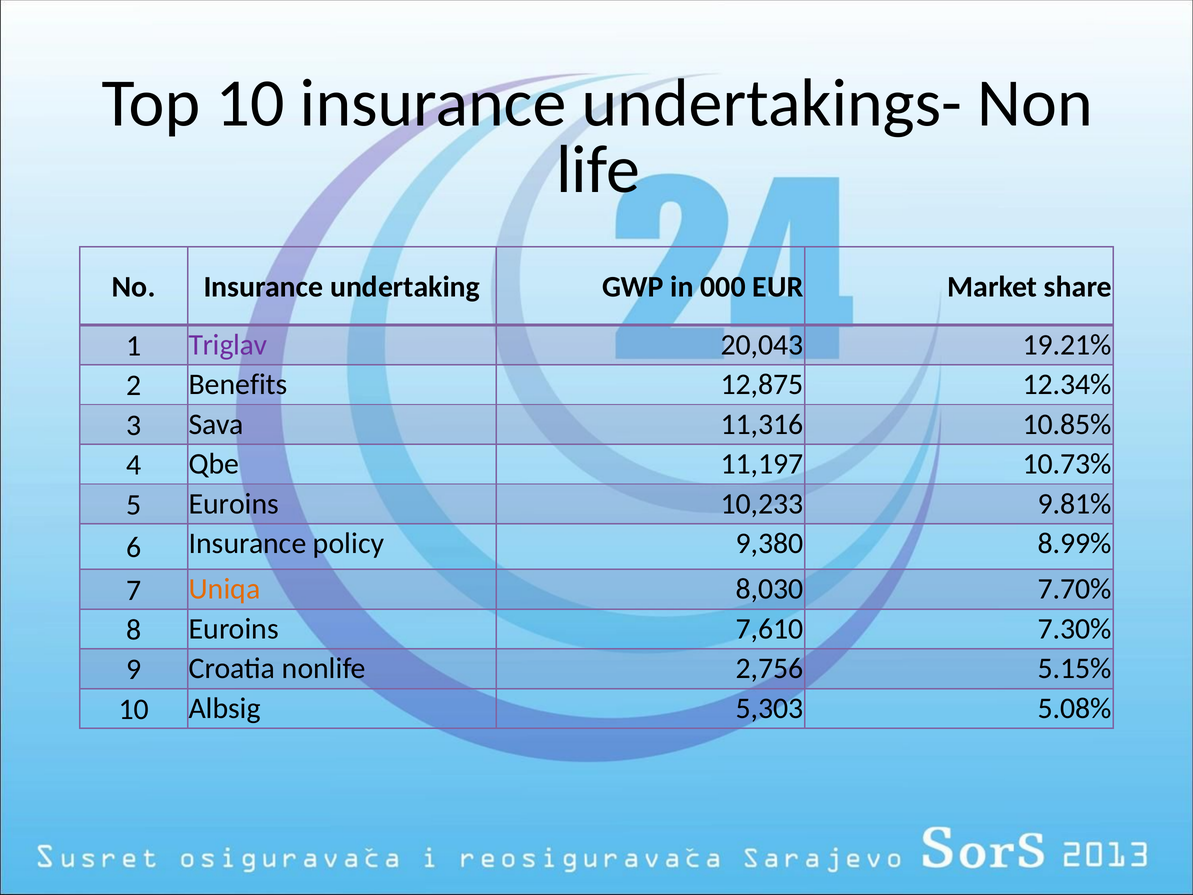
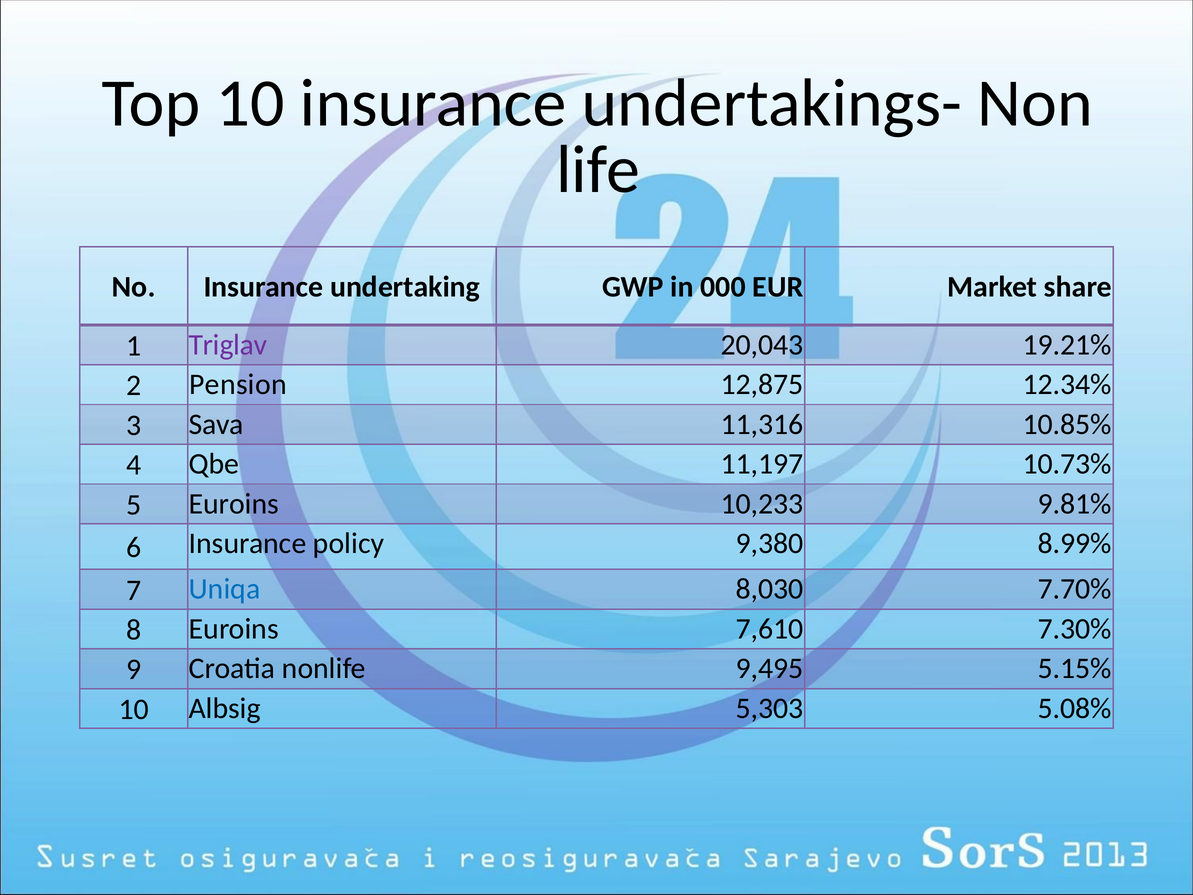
Benefits: Benefits -> Pension (238, 384)
Uniqa colour: orange -> blue (225, 589)
2,756: 2,756 -> 9,495 (769, 668)
